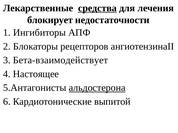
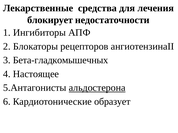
средства underline: present -> none (97, 8)
Бета-взаимодействует: Бета-взаимодействует -> Бета-гладкомышечных (61, 60)
выпитой: выпитой -> образует (112, 102)
